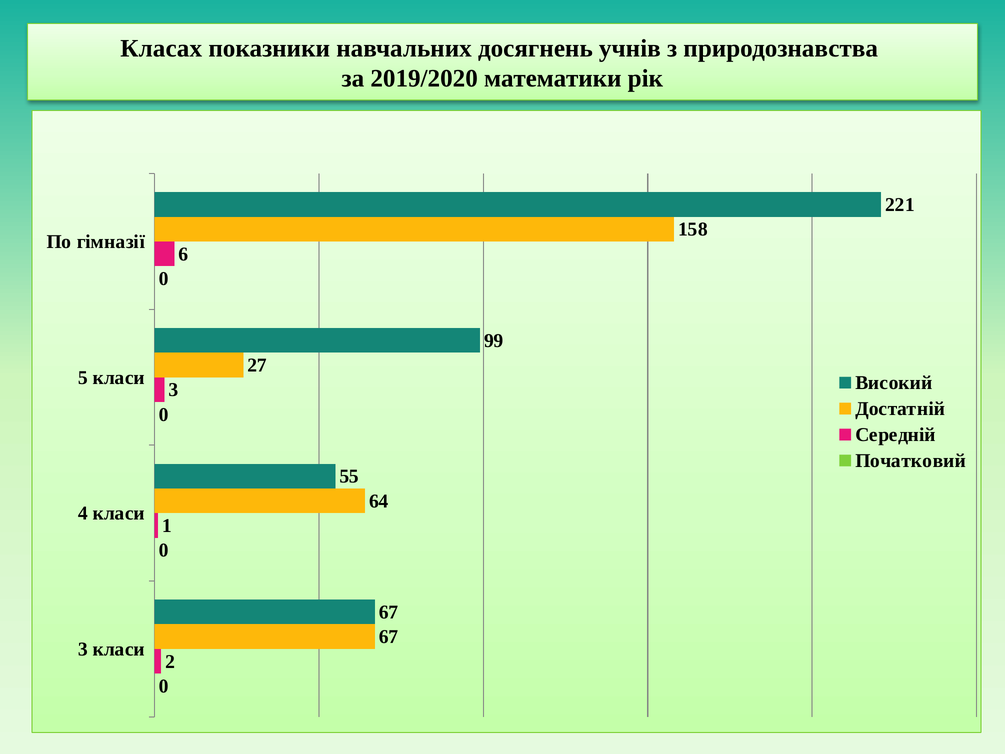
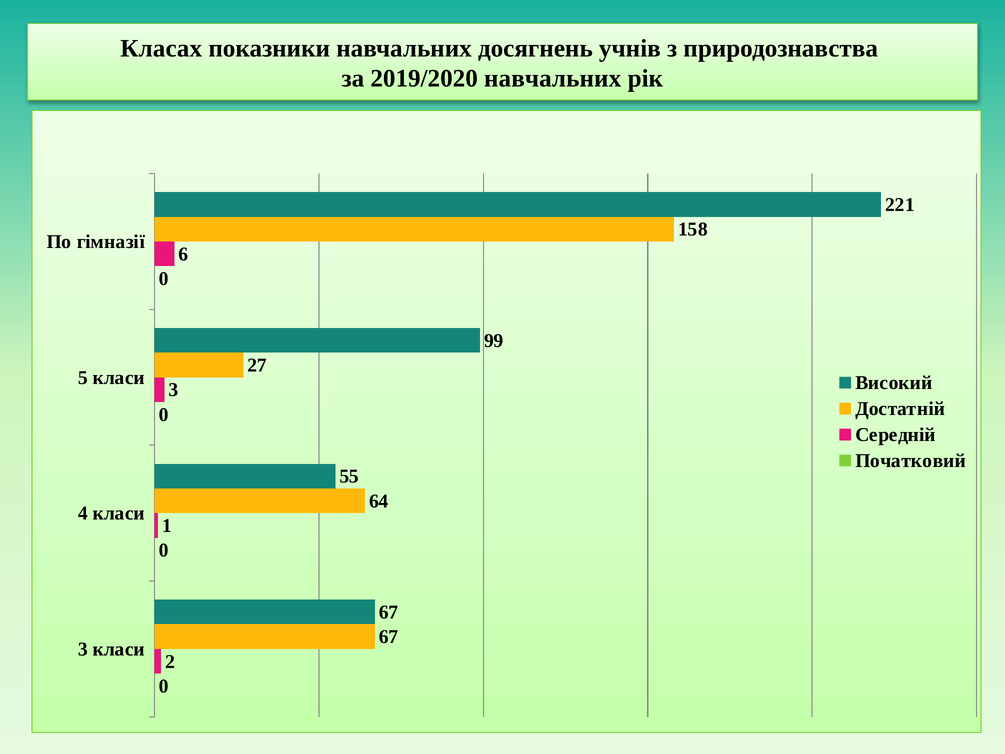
2019/2020 математики: математики -> навчальних (553, 79)
